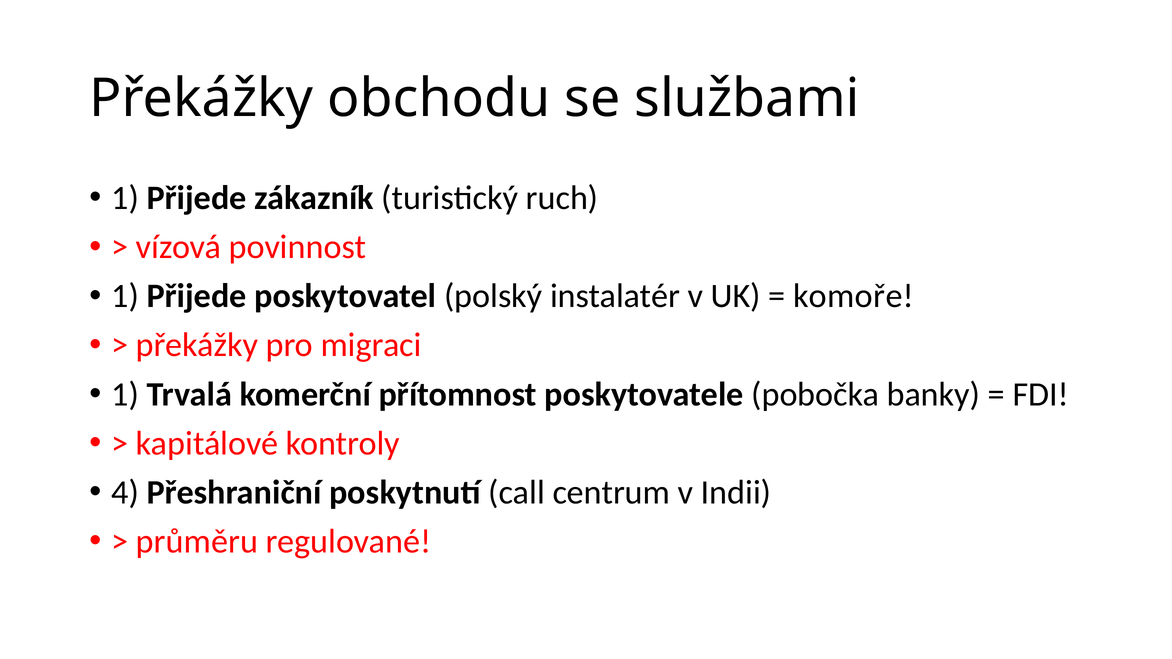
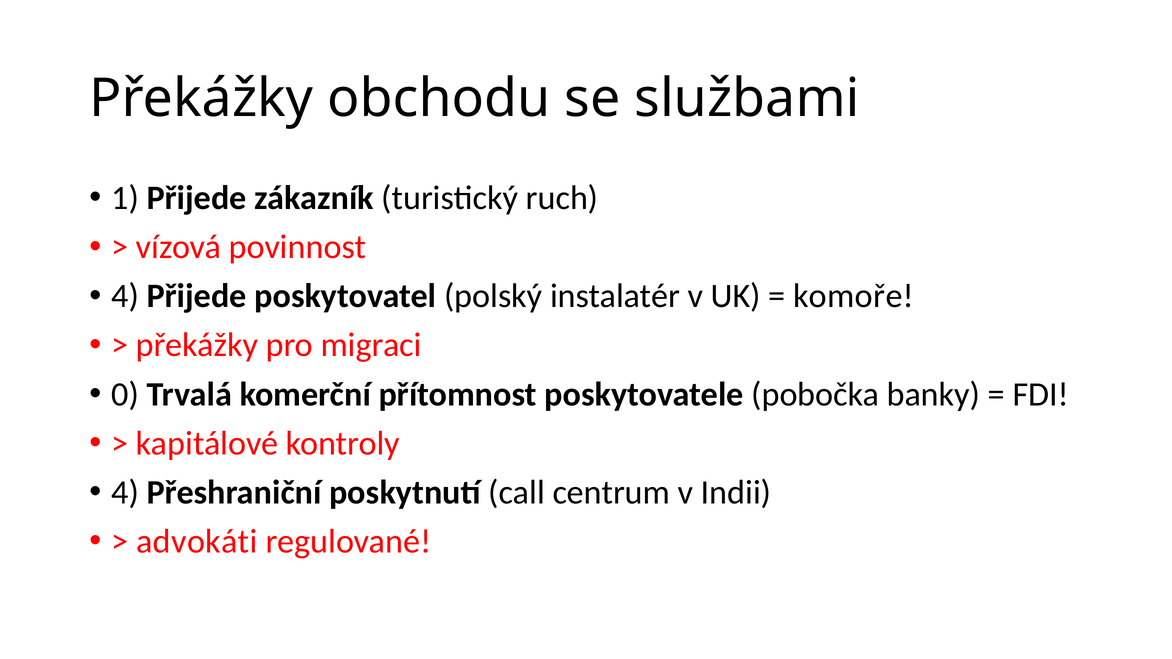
1: 1 -> 4 (125, 296)
1: 1 -> 0 (125, 394)
průměru: průměru -> advokáti (197, 542)
